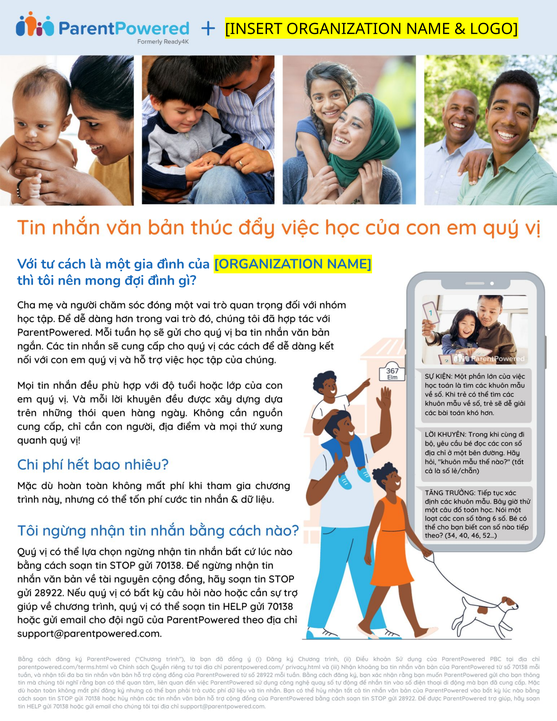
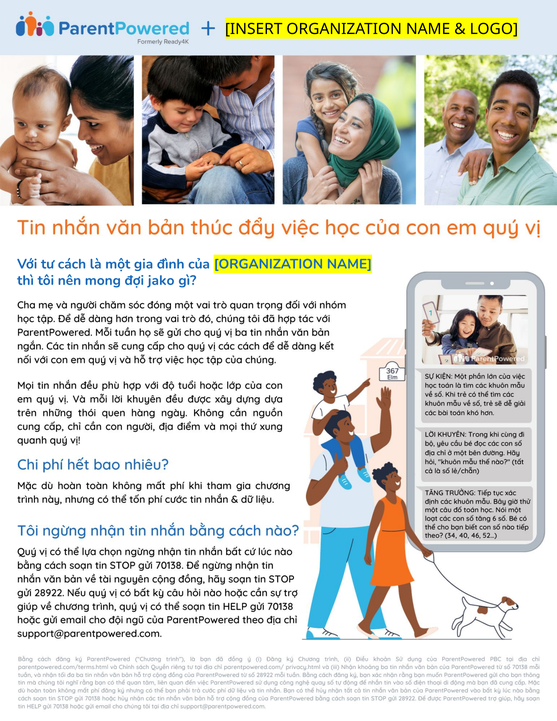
đợi đình: đình -> jako (161, 280)
